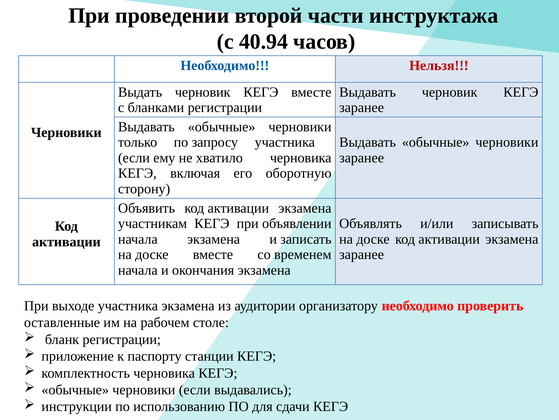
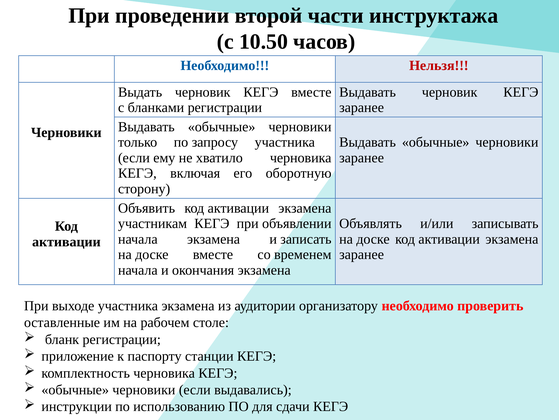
40.94: 40.94 -> 10.50 (264, 42)
